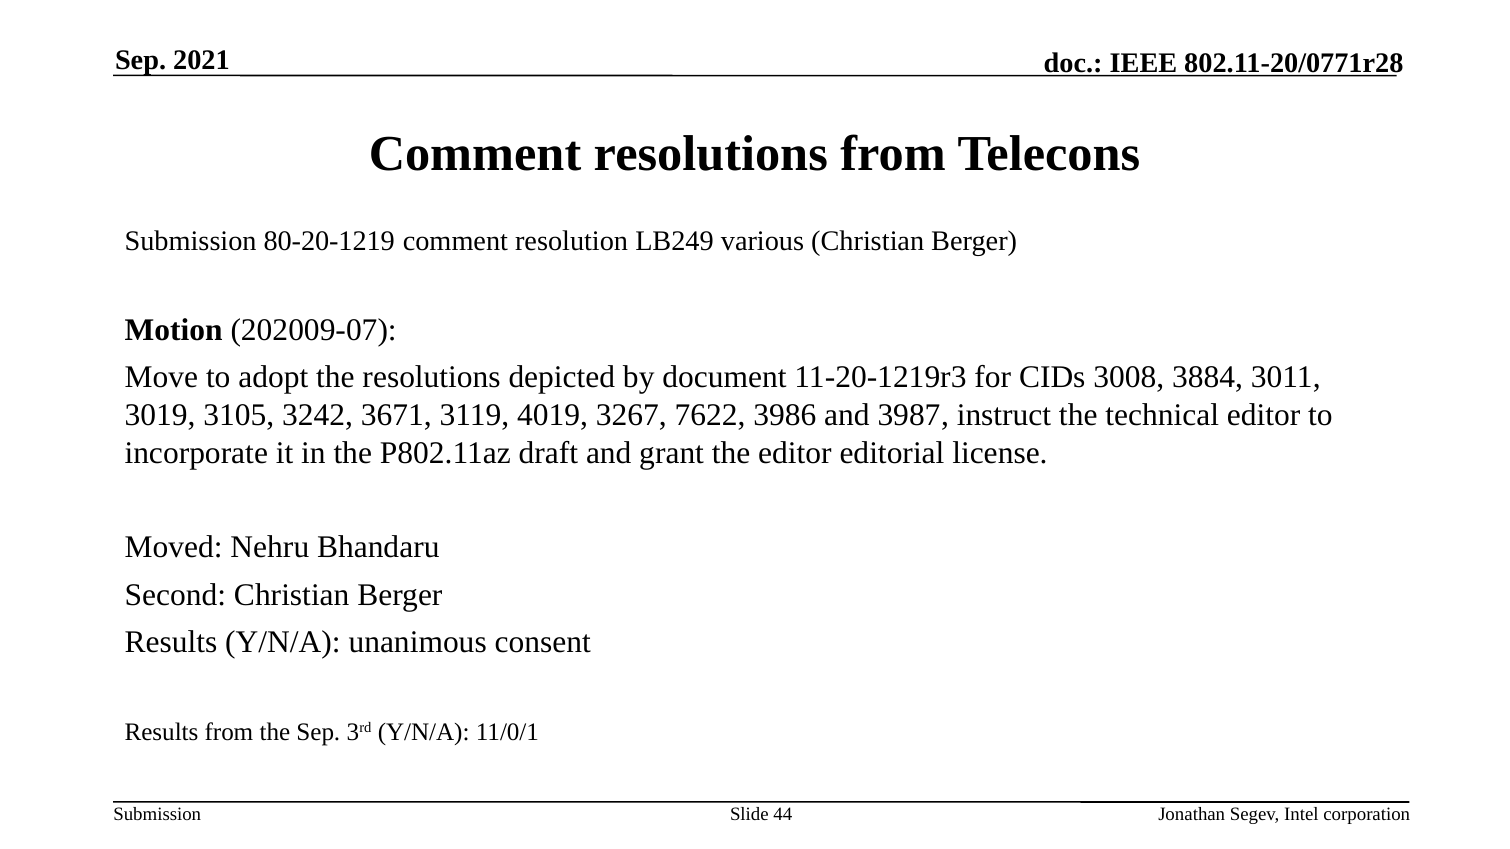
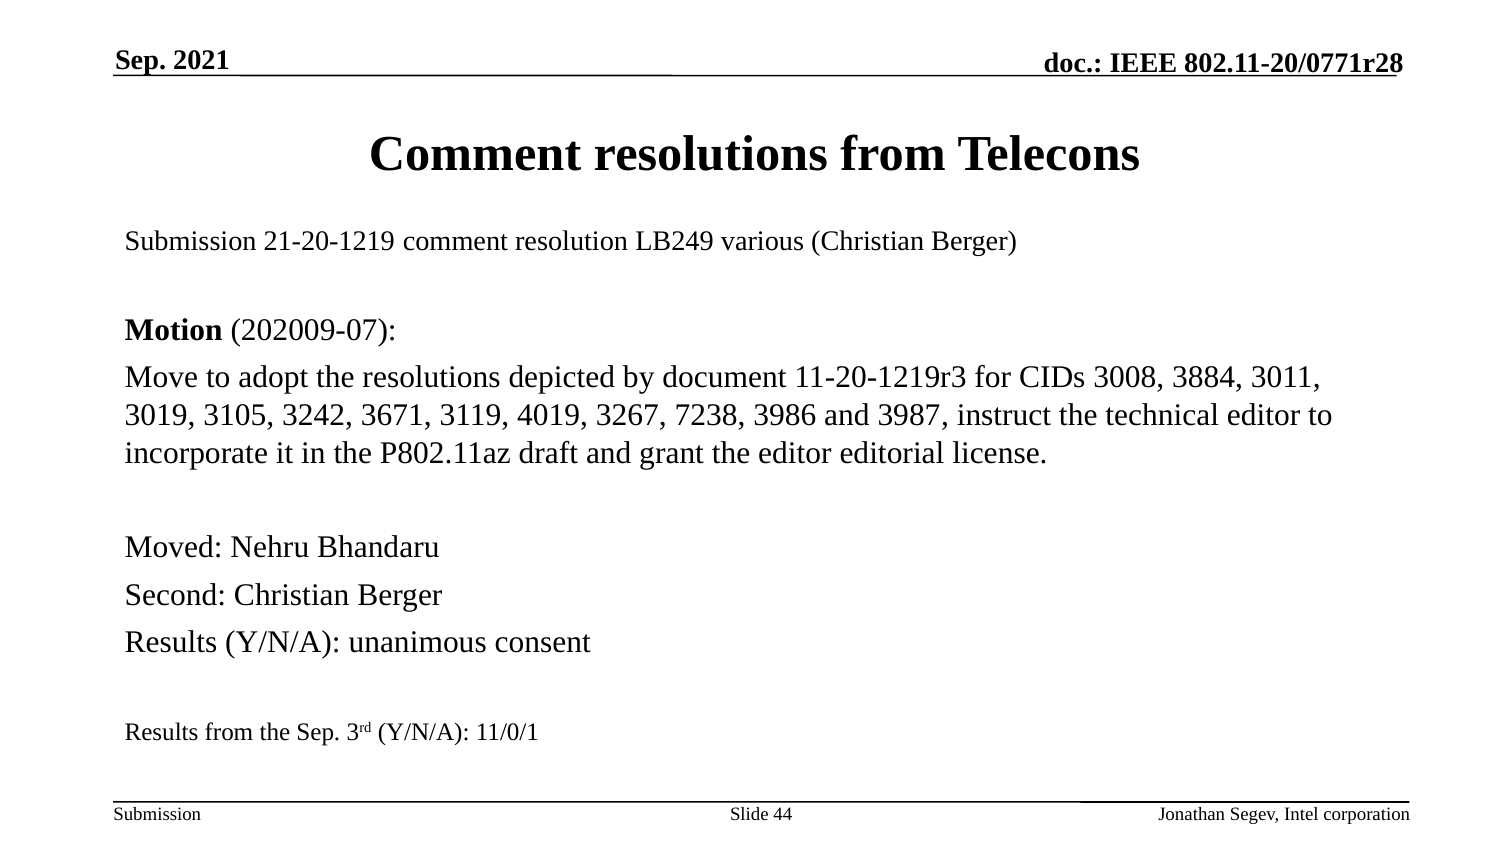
80-20-1219: 80-20-1219 -> 21-20-1219 (329, 242)
7622: 7622 -> 7238 (710, 415)
